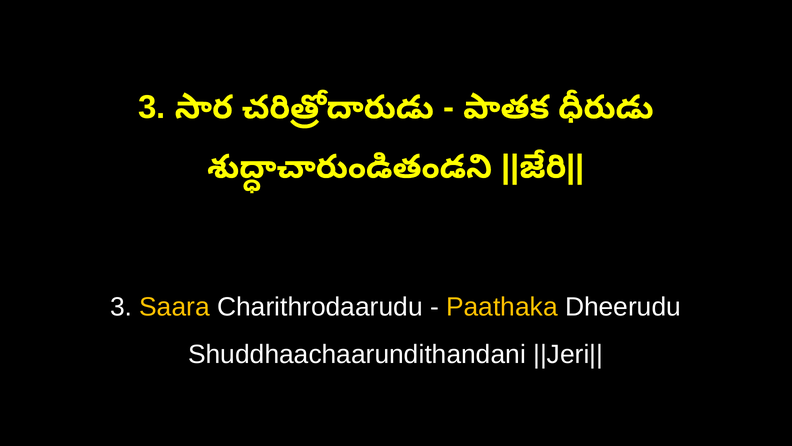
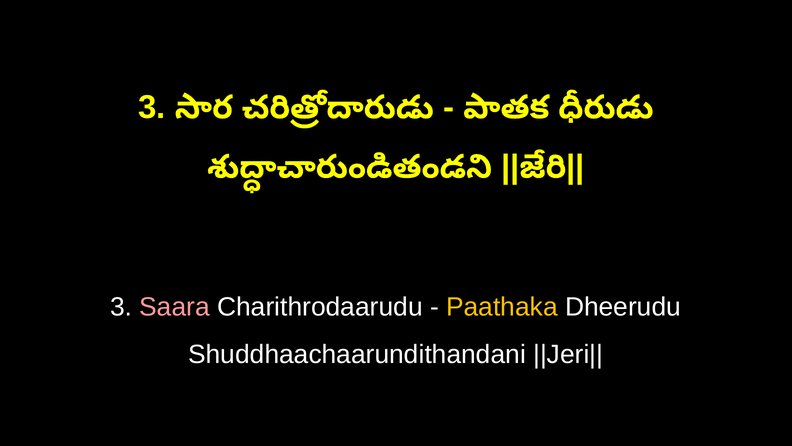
Saara colour: yellow -> pink (175, 307)
